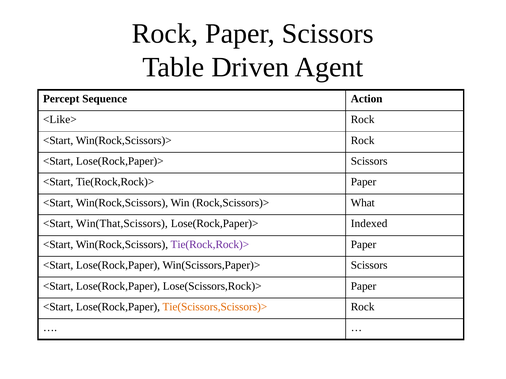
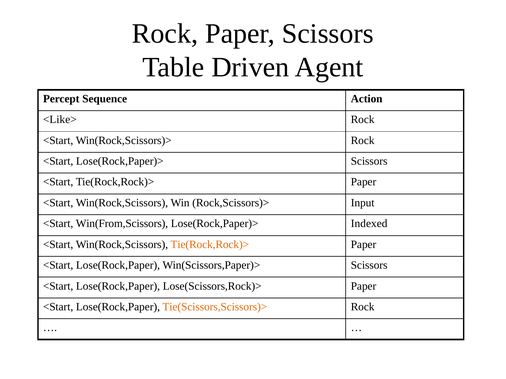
What: What -> Input (363, 203)
Win(That,Scissors: Win(That,Scissors -> Win(From,Scissors (122, 224)
Tie(Rock,Rock)> colour: purple -> orange (210, 245)
